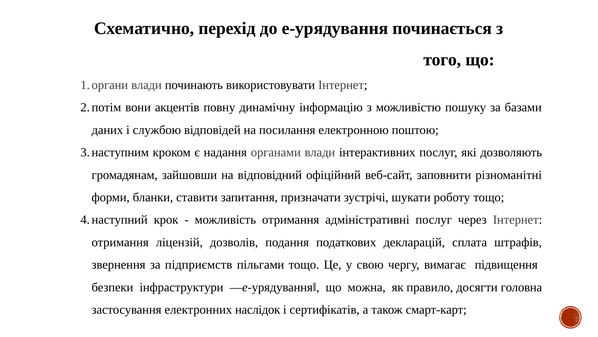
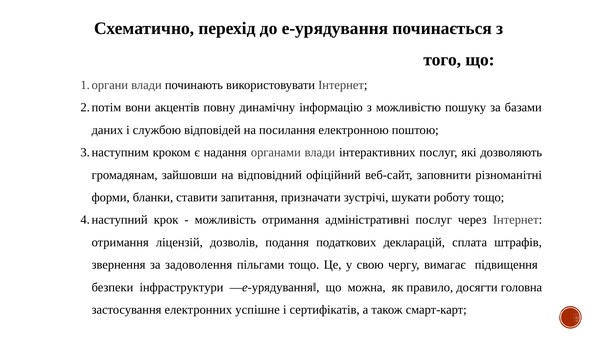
підприємств: підприємств -> задоволення (199, 264)
наслідок: наслідок -> успішне (258, 309)
